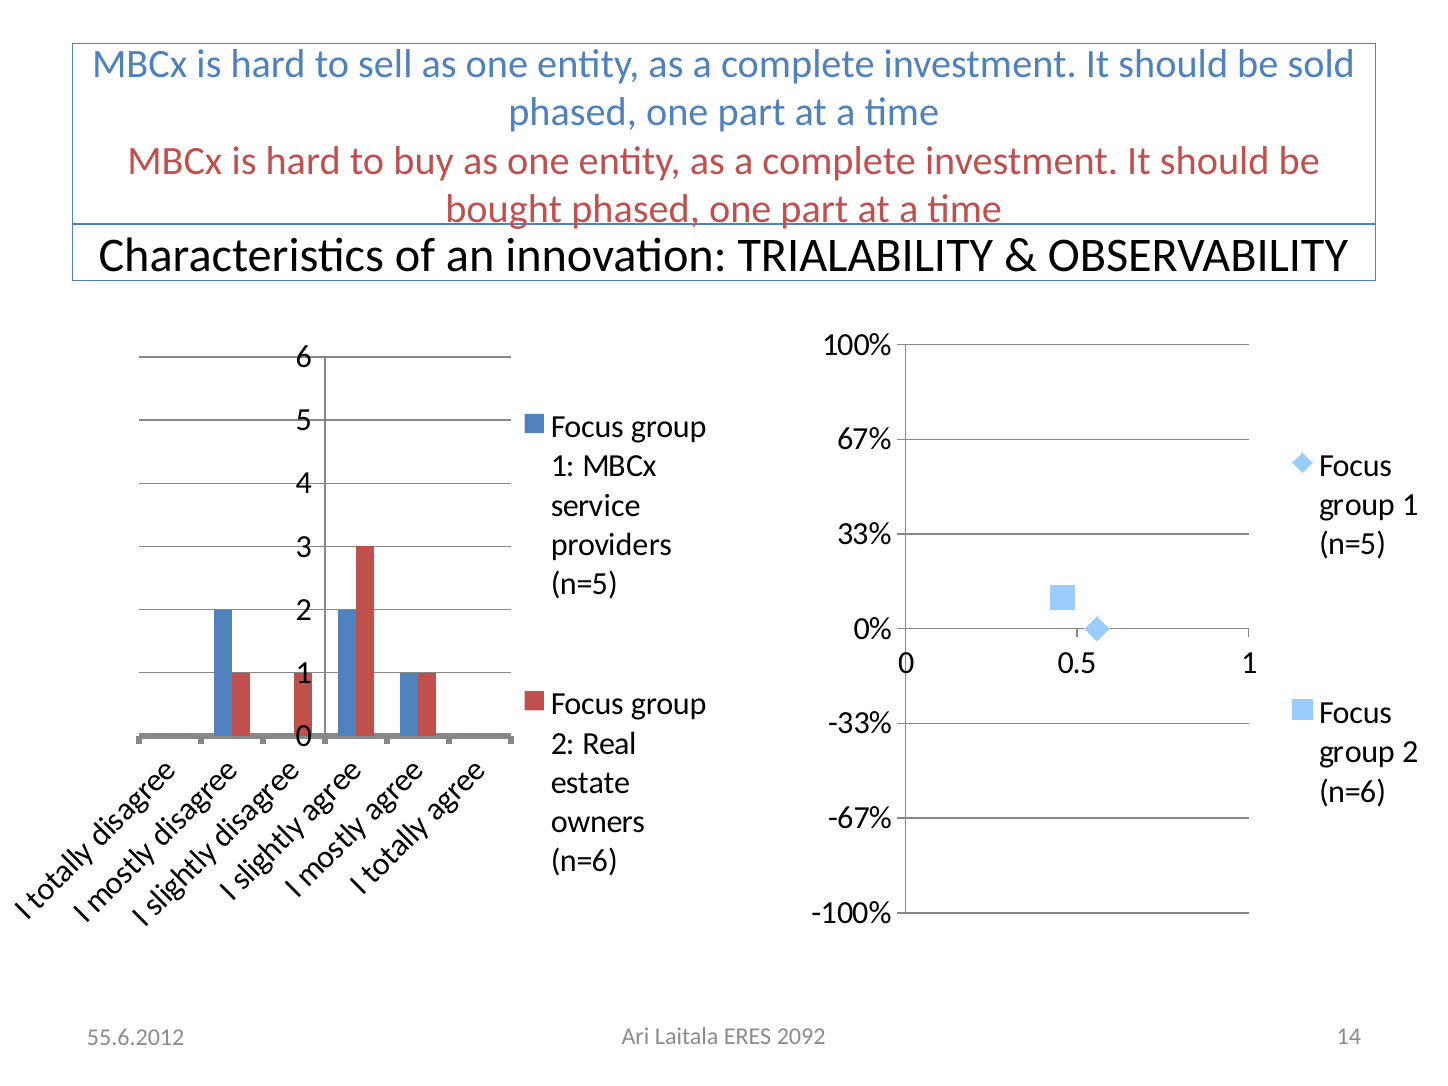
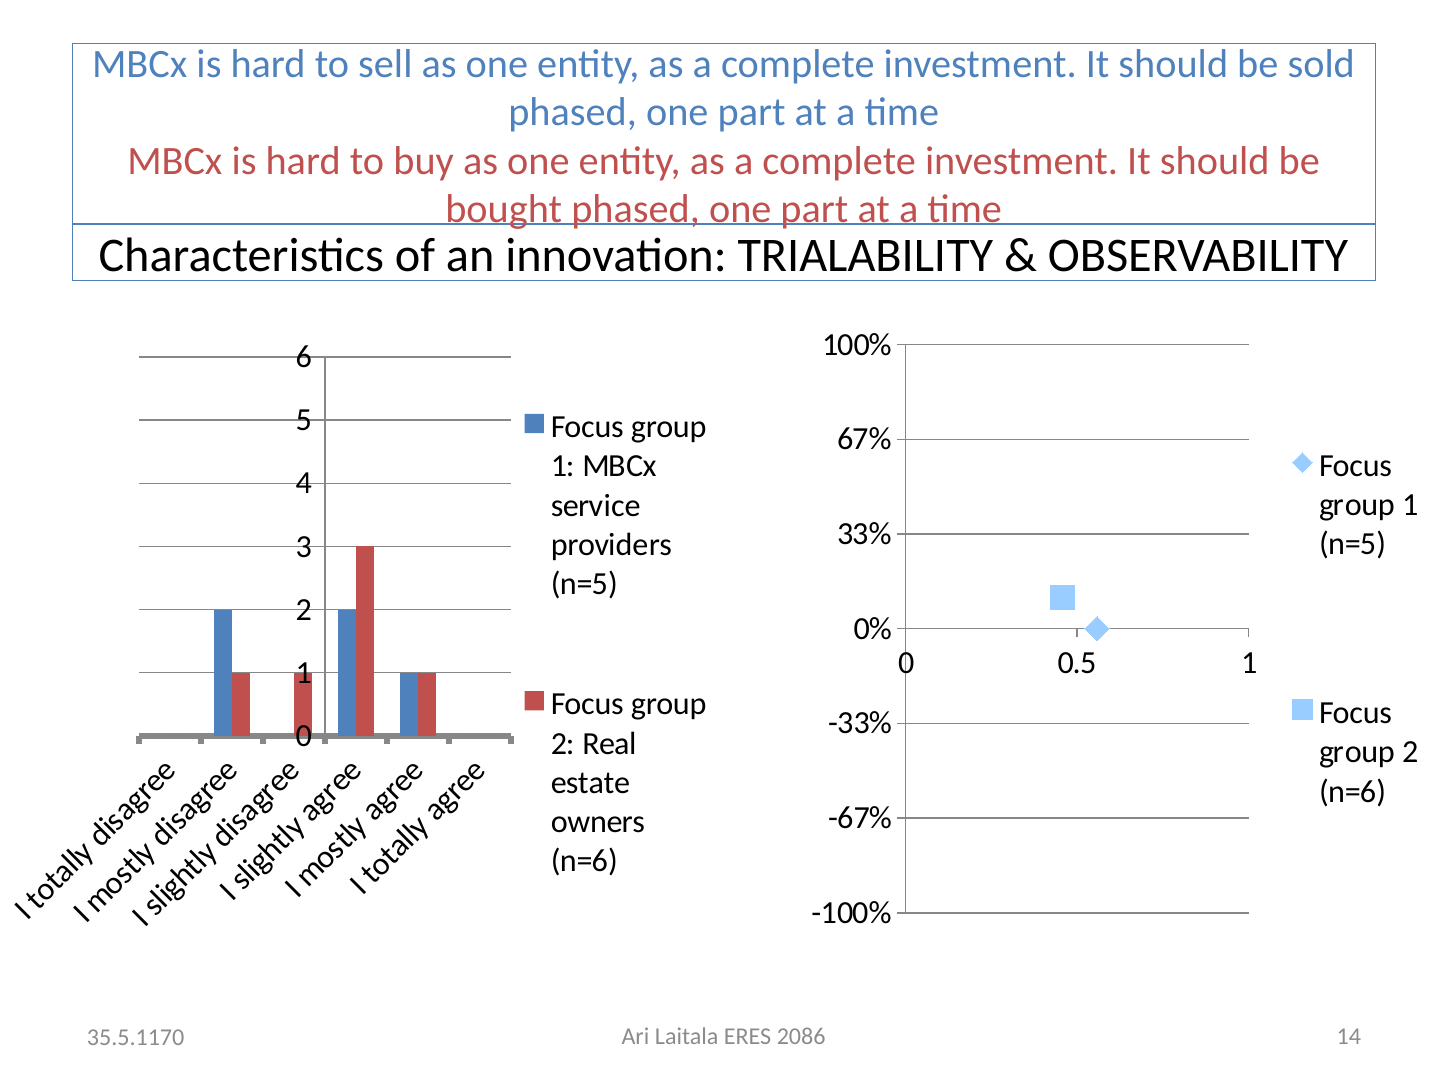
2092: 2092 -> 2086 (801, 1037)
55.6.2012: 55.6.2012 -> 35.5.1170 (136, 1037)
